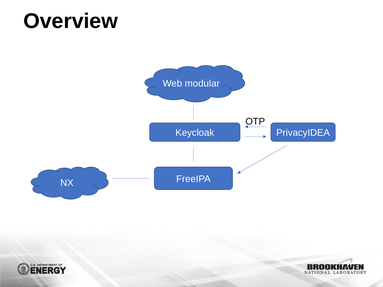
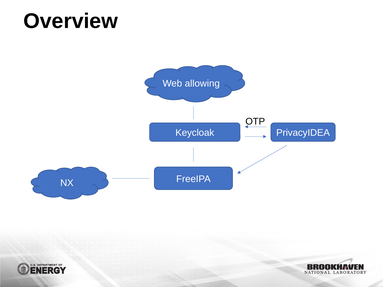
modular: modular -> allowing (202, 84)
